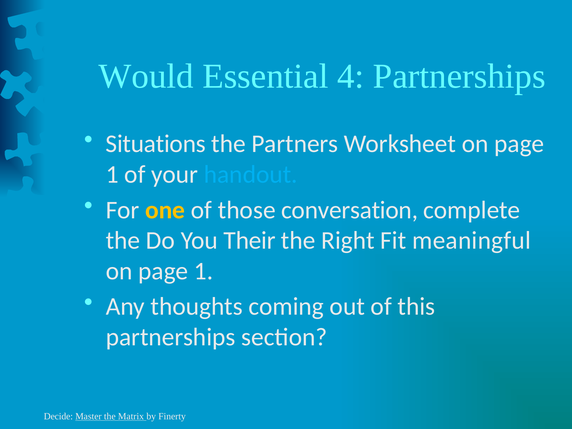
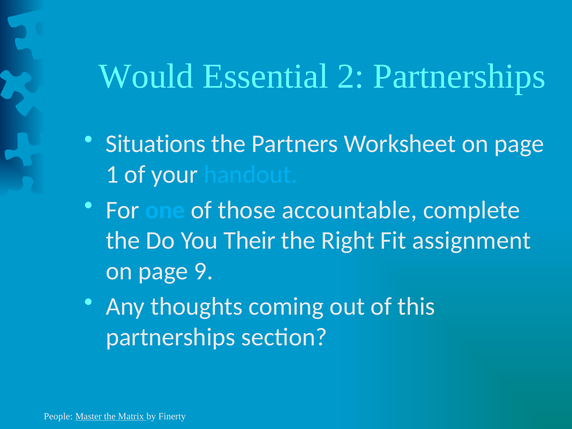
4: 4 -> 2 (351, 76)
one colour: yellow -> light blue (165, 210)
conversation: conversation -> accountable (349, 210)
meaningful: meaningful -> assignment (472, 240)
1: 1 -> 9 (204, 271)
Decide: Decide -> People (58, 416)
